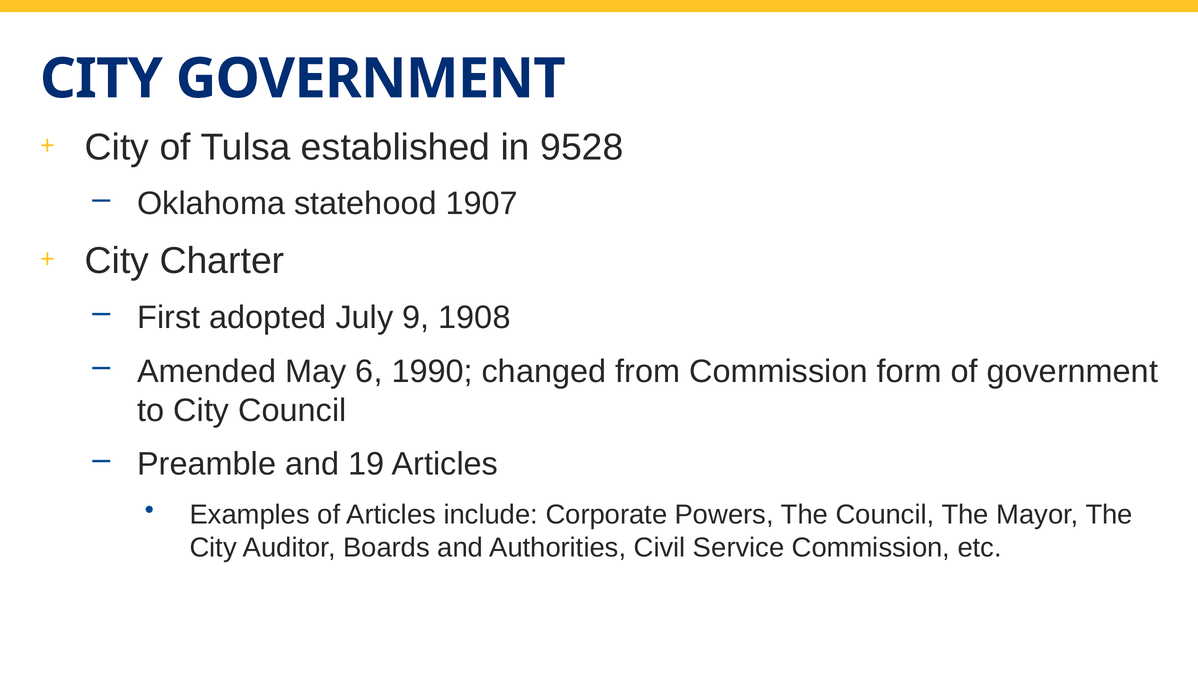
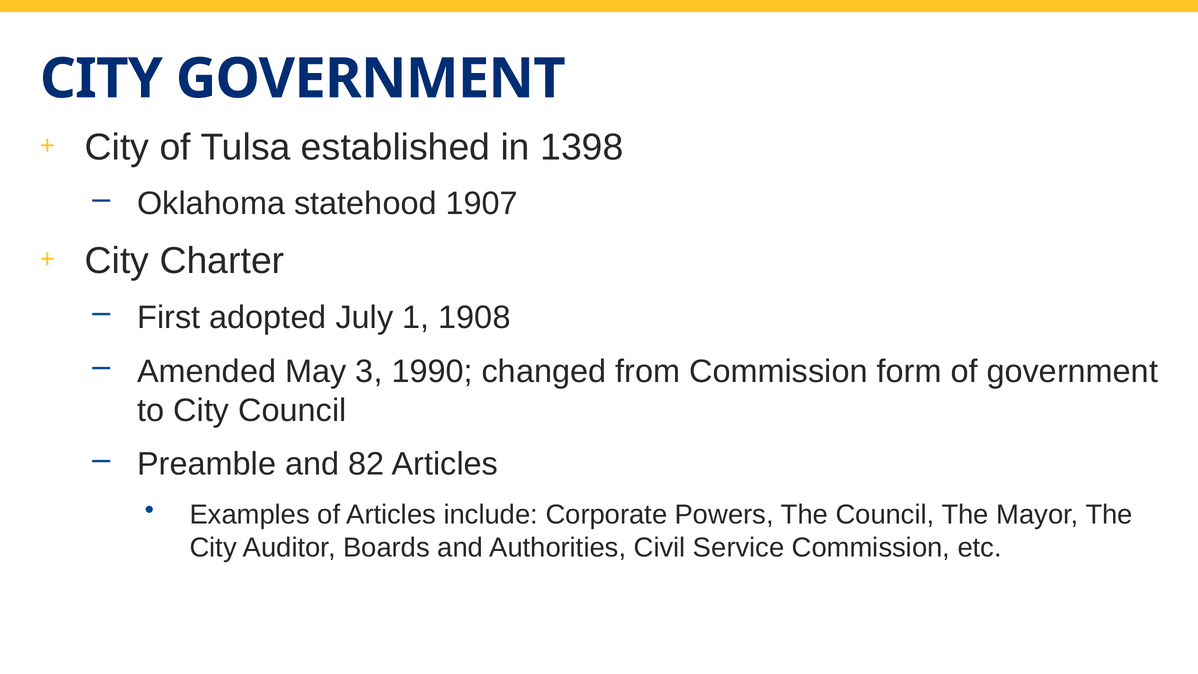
9528: 9528 -> 1398 (582, 147)
9: 9 -> 1 (416, 317)
6: 6 -> 3 (369, 371)
19: 19 -> 82 (366, 464)
